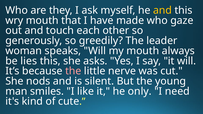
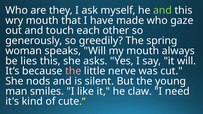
and colour: yellow -> light green (162, 10)
leader: leader -> spring (162, 41)
only: only -> claw (140, 91)
